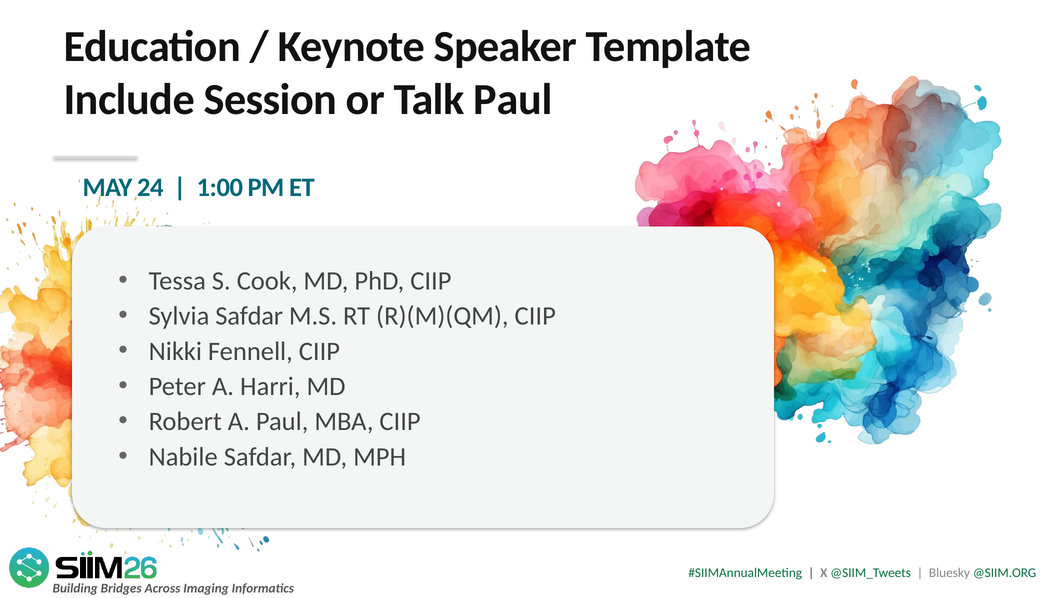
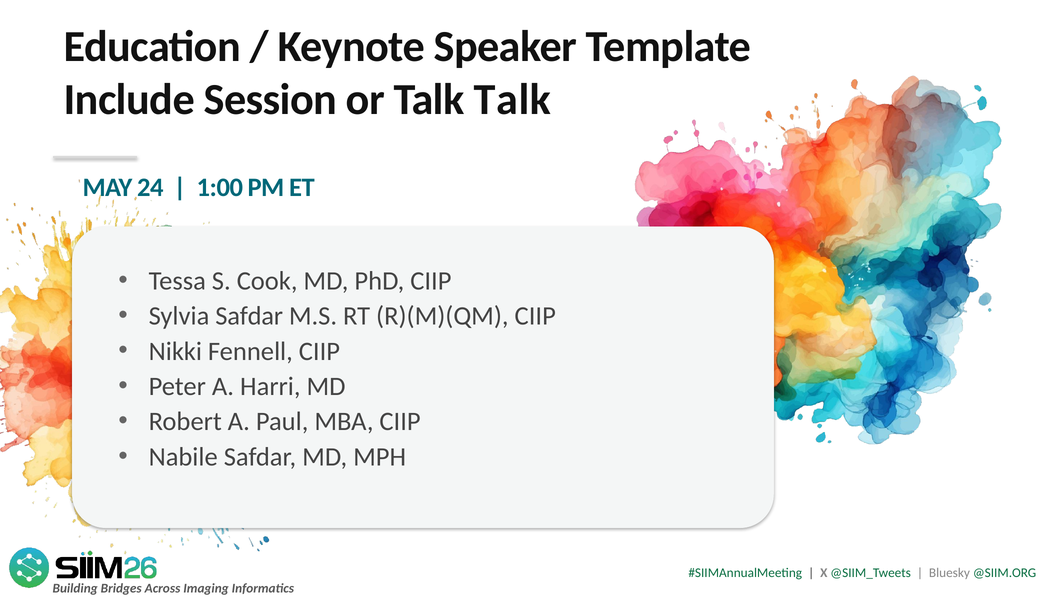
Talk Paul: Paul -> Talk (512, 100)
